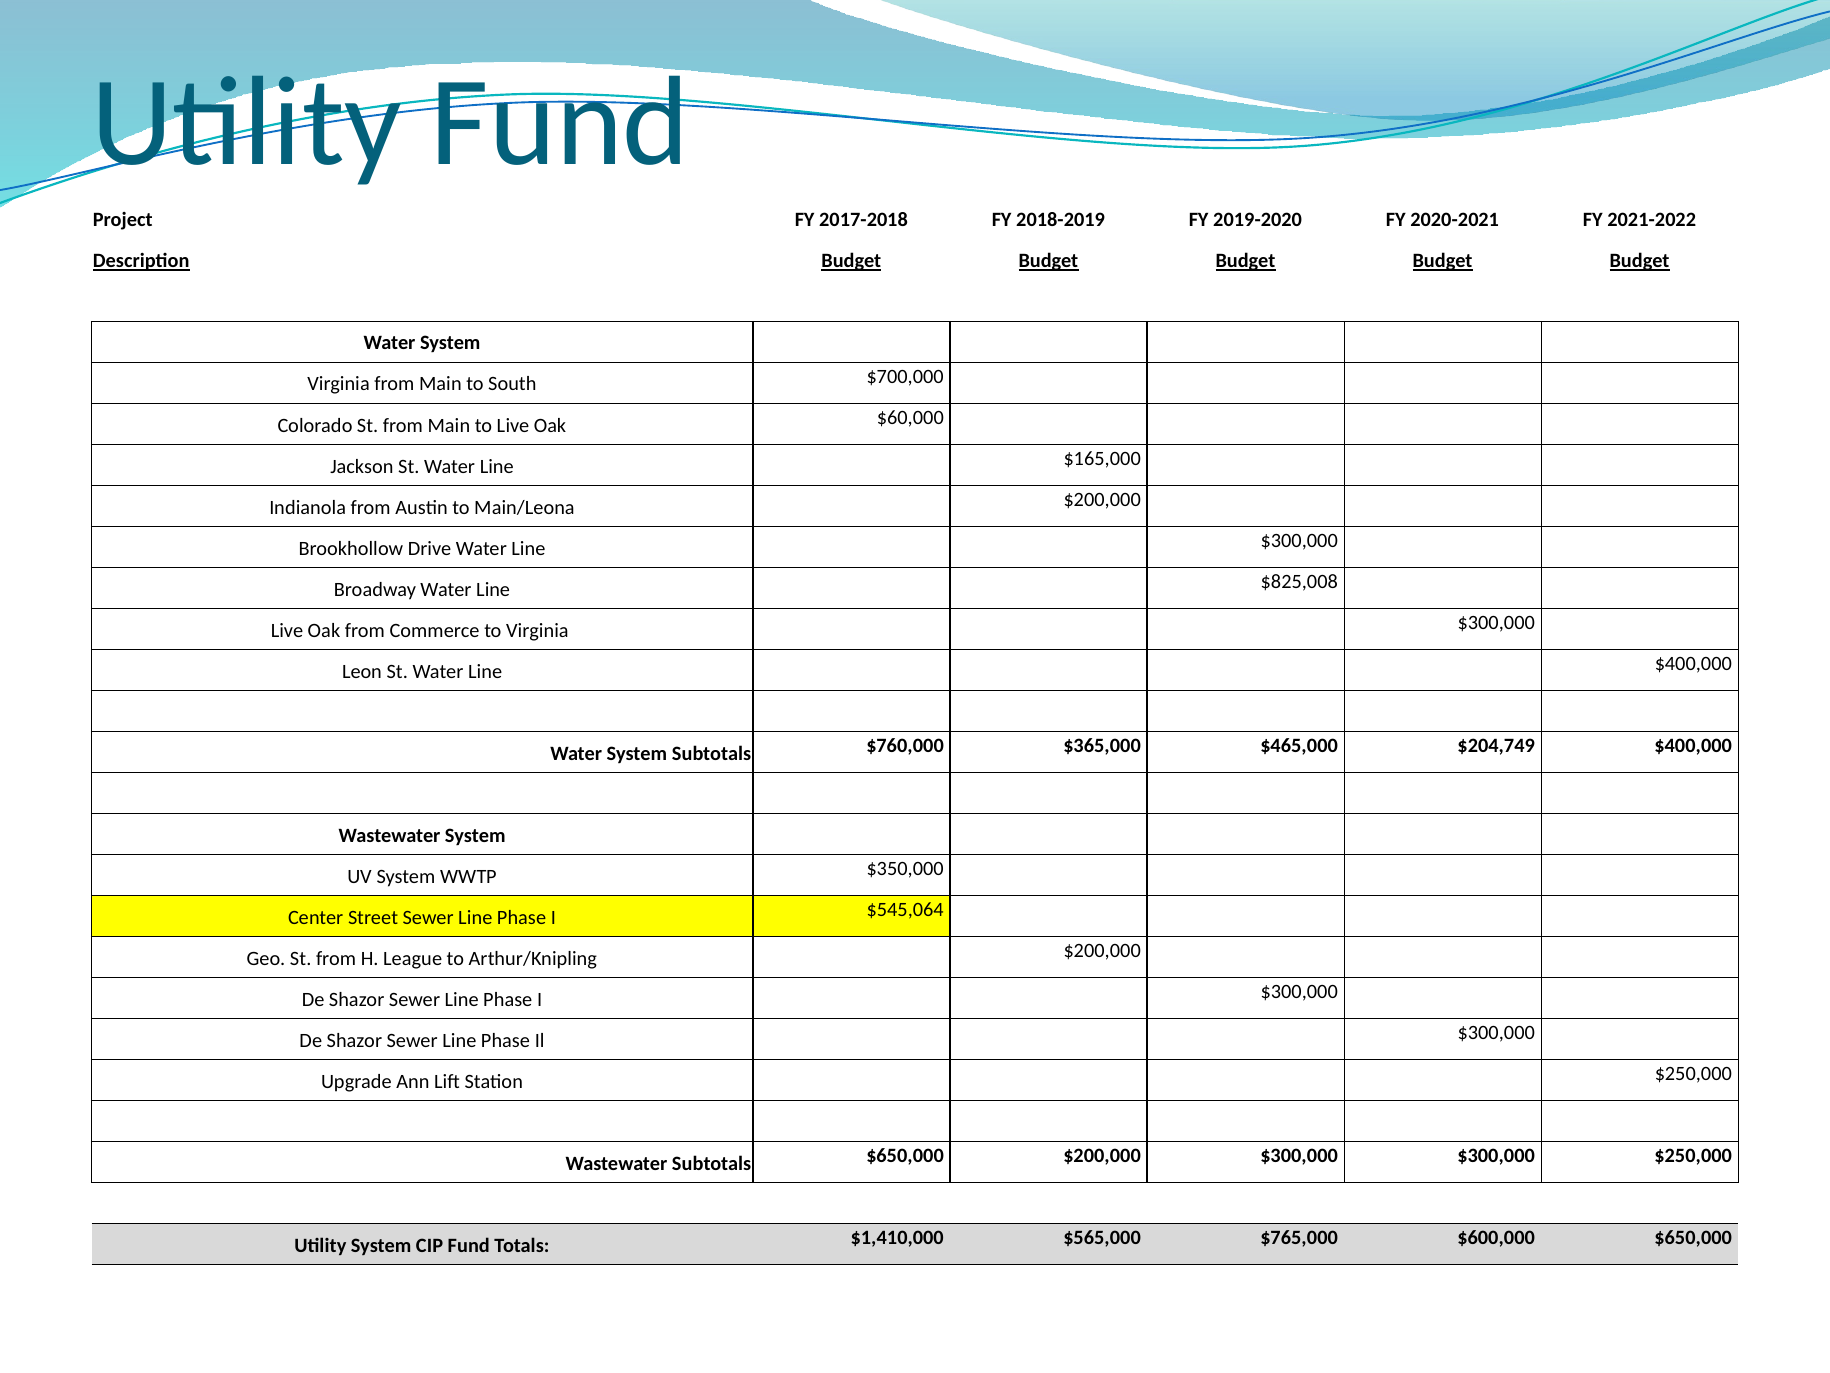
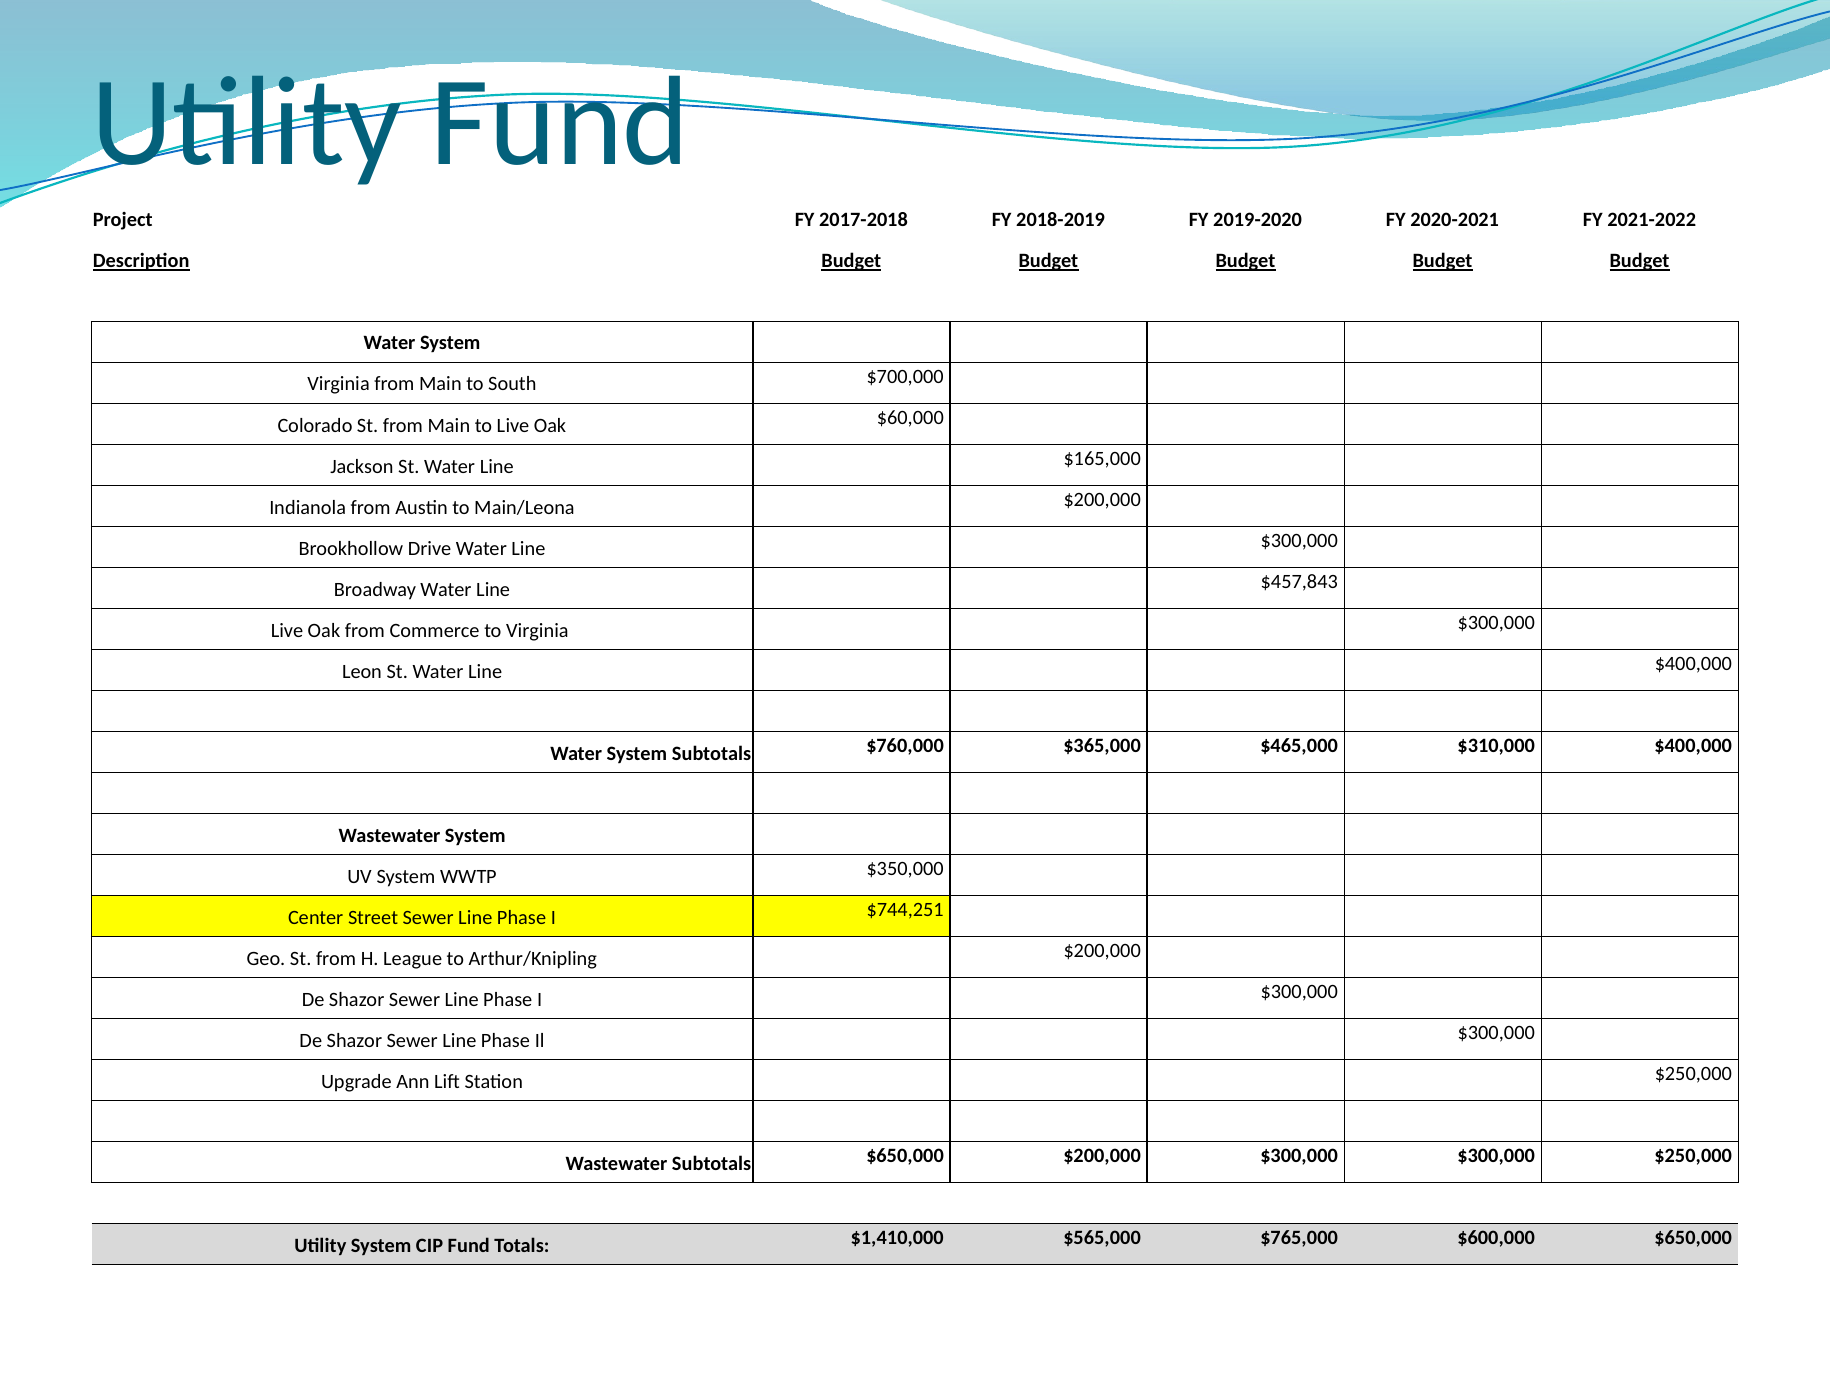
$825,008: $825,008 -> $457,843 (1299, 581)
$204,749: $204,749 -> $310,000 (1496, 745)
$545,064: $545,064 -> $744,251 (905, 909)
